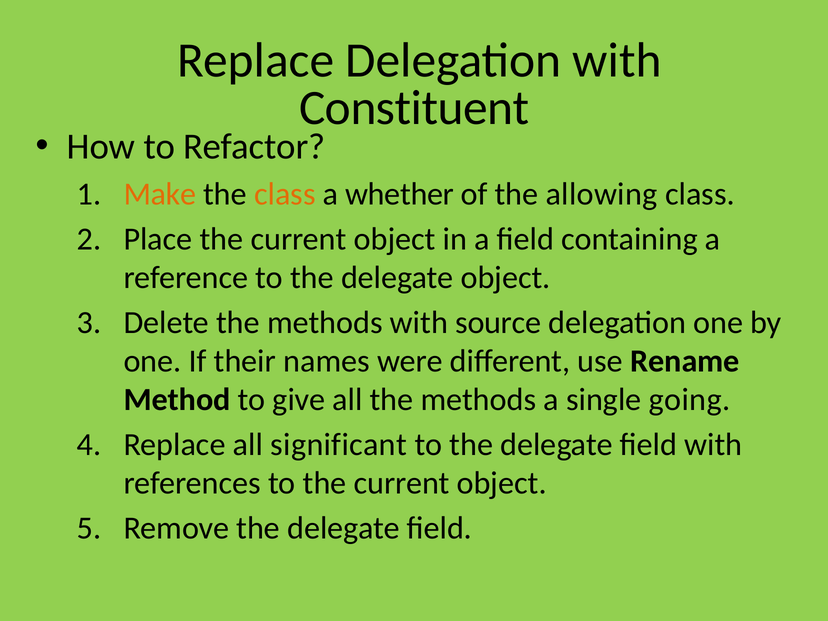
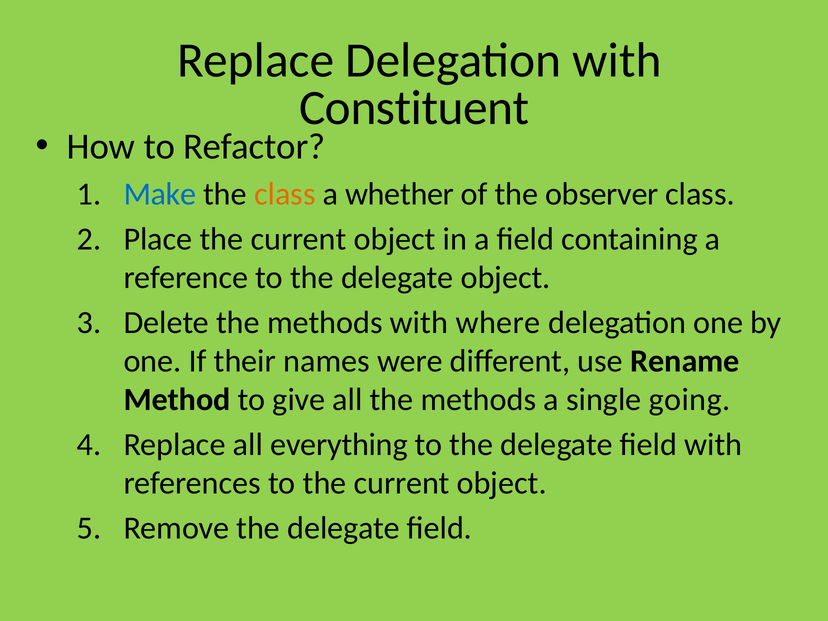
Make colour: orange -> blue (160, 194)
allowing: allowing -> observer (602, 194)
source: source -> where (498, 323)
significant: significant -> everything (339, 445)
